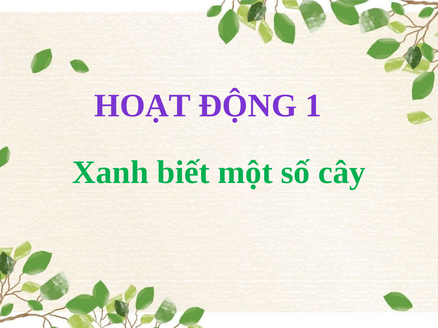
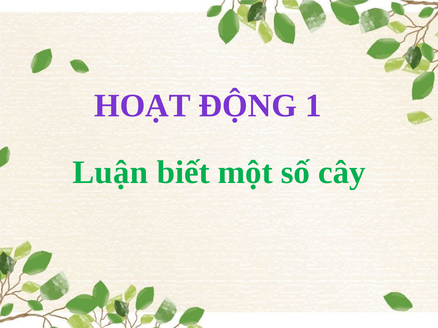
Xanh: Xanh -> Luận (110, 173)
